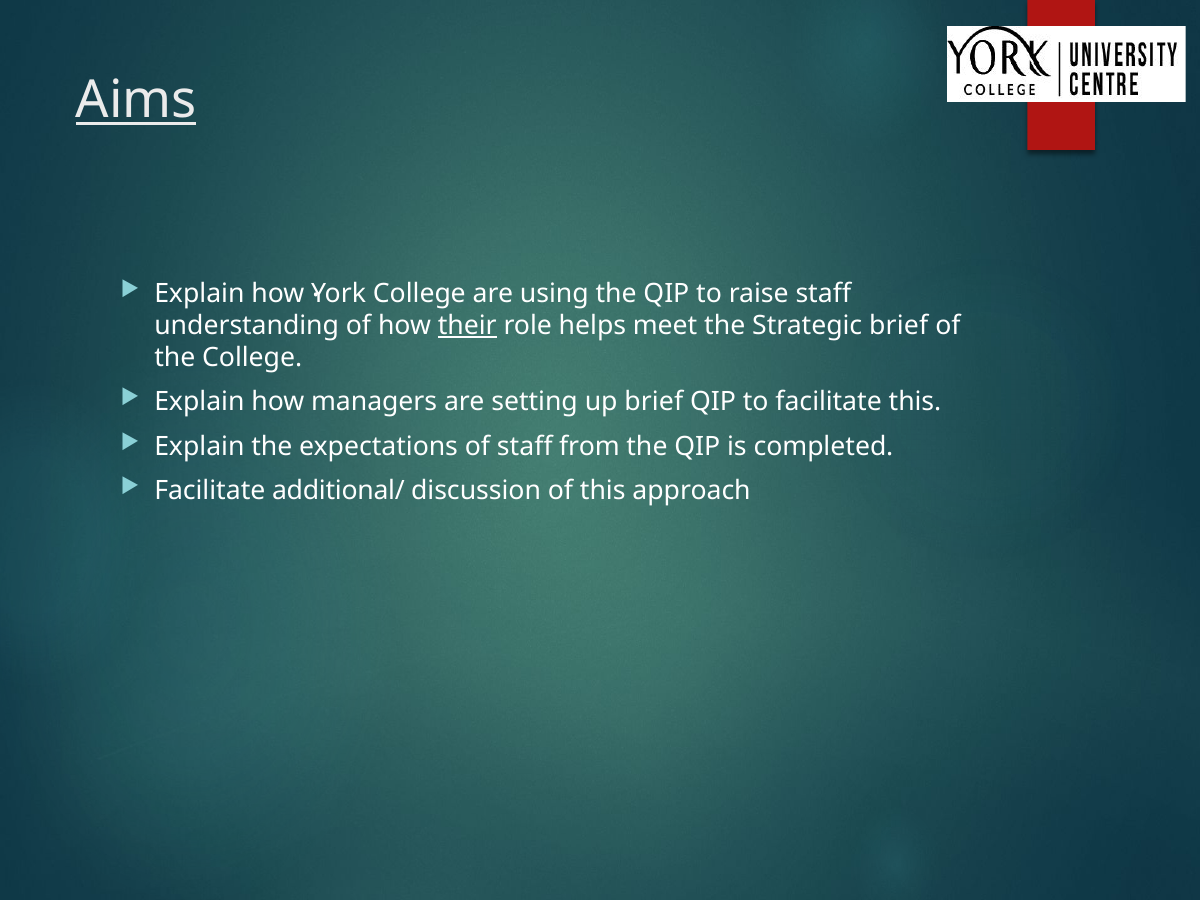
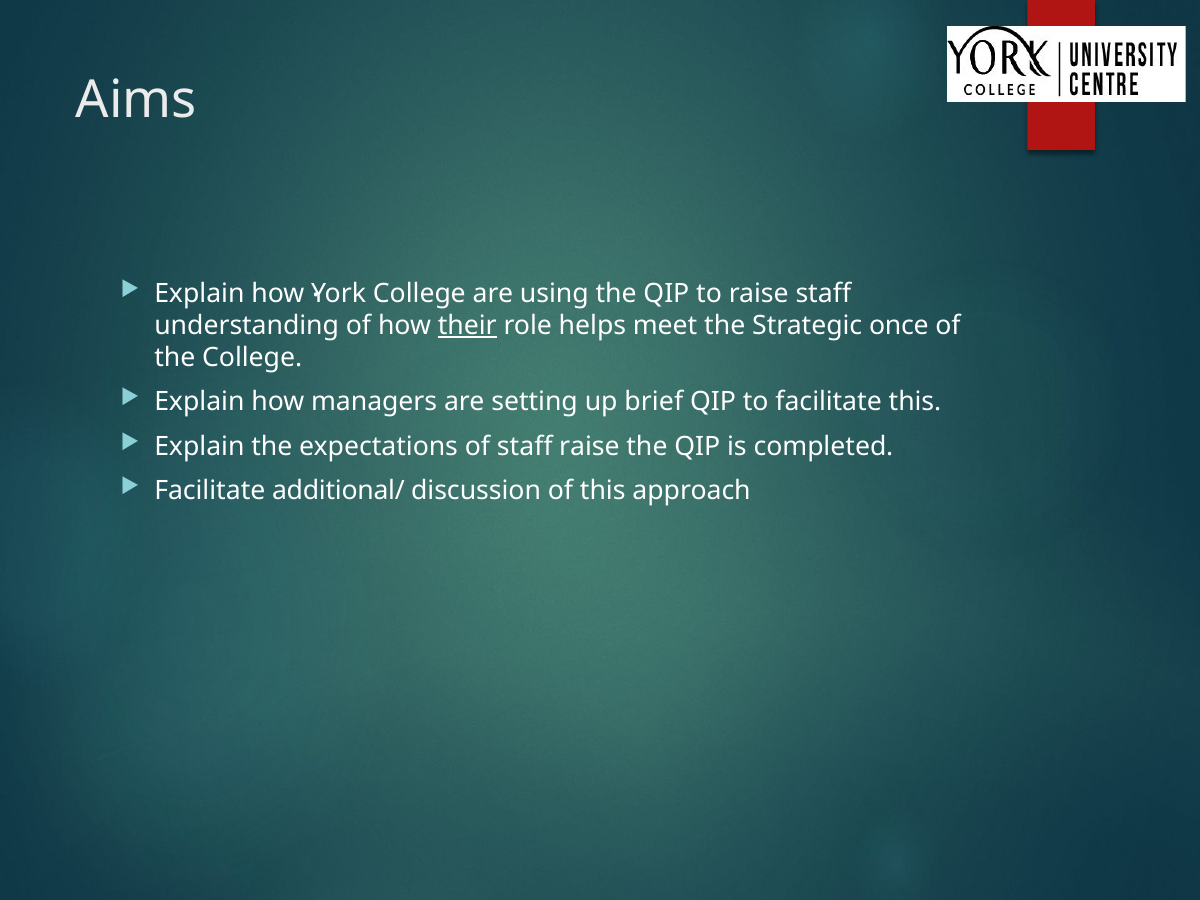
Aims underline: present -> none (136, 101)
Strategic brief: brief -> once (899, 325)
staff from: from -> raise (589, 446)
